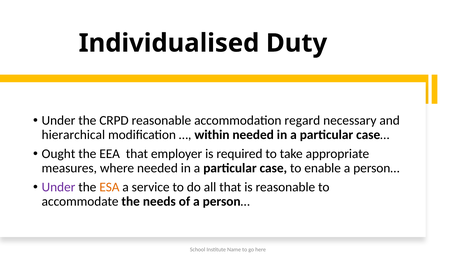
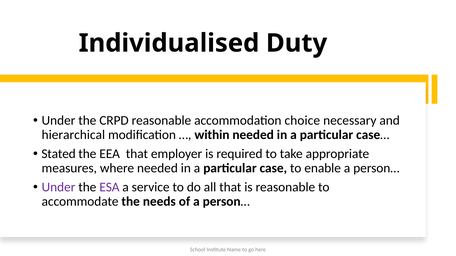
regard: regard -> choice (302, 121)
Ought: Ought -> Stated (59, 154)
ESA colour: orange -> purple (109, 188)
